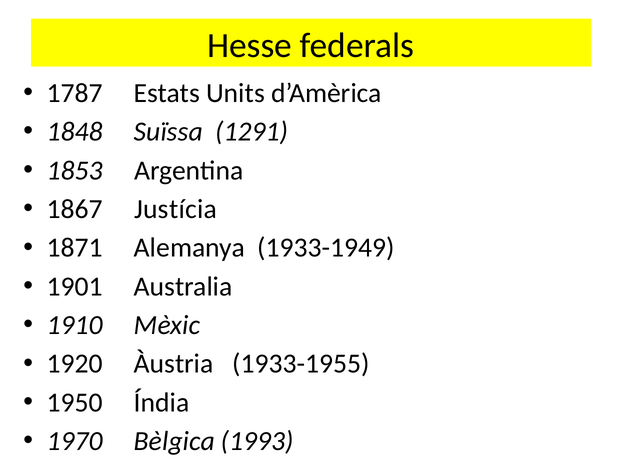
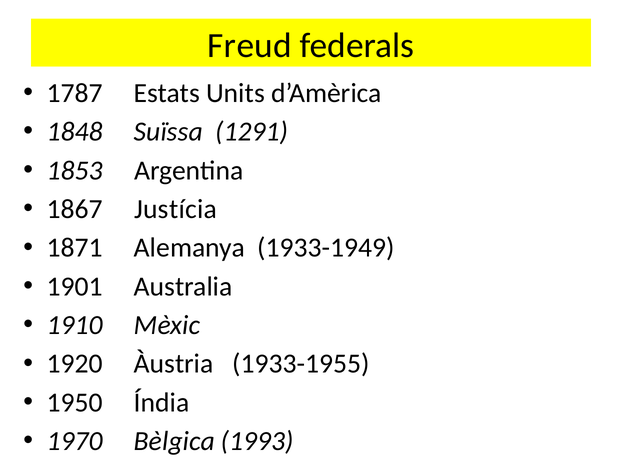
Hesse: Hesse -> Freud (250, 45)
